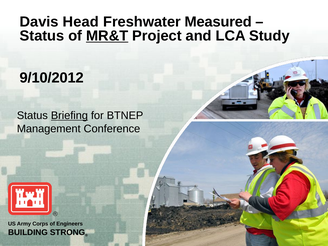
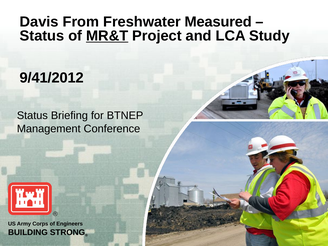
Head: Head -> From (81, 22)
9/10/2012: 9/10/2012 -> 9/41/2012 (52, 78)
Briefing underline: present -> none (69, 116)
